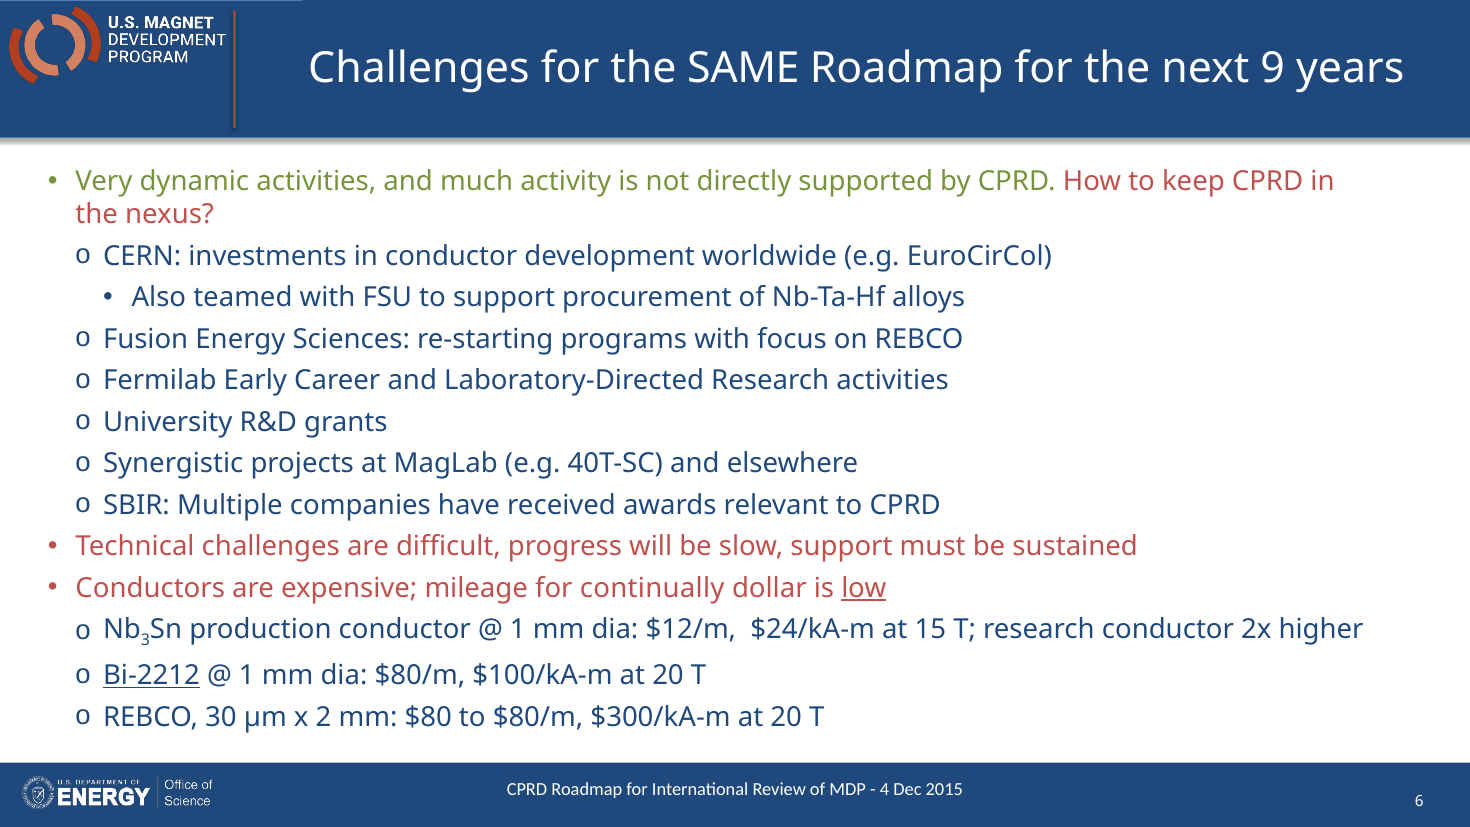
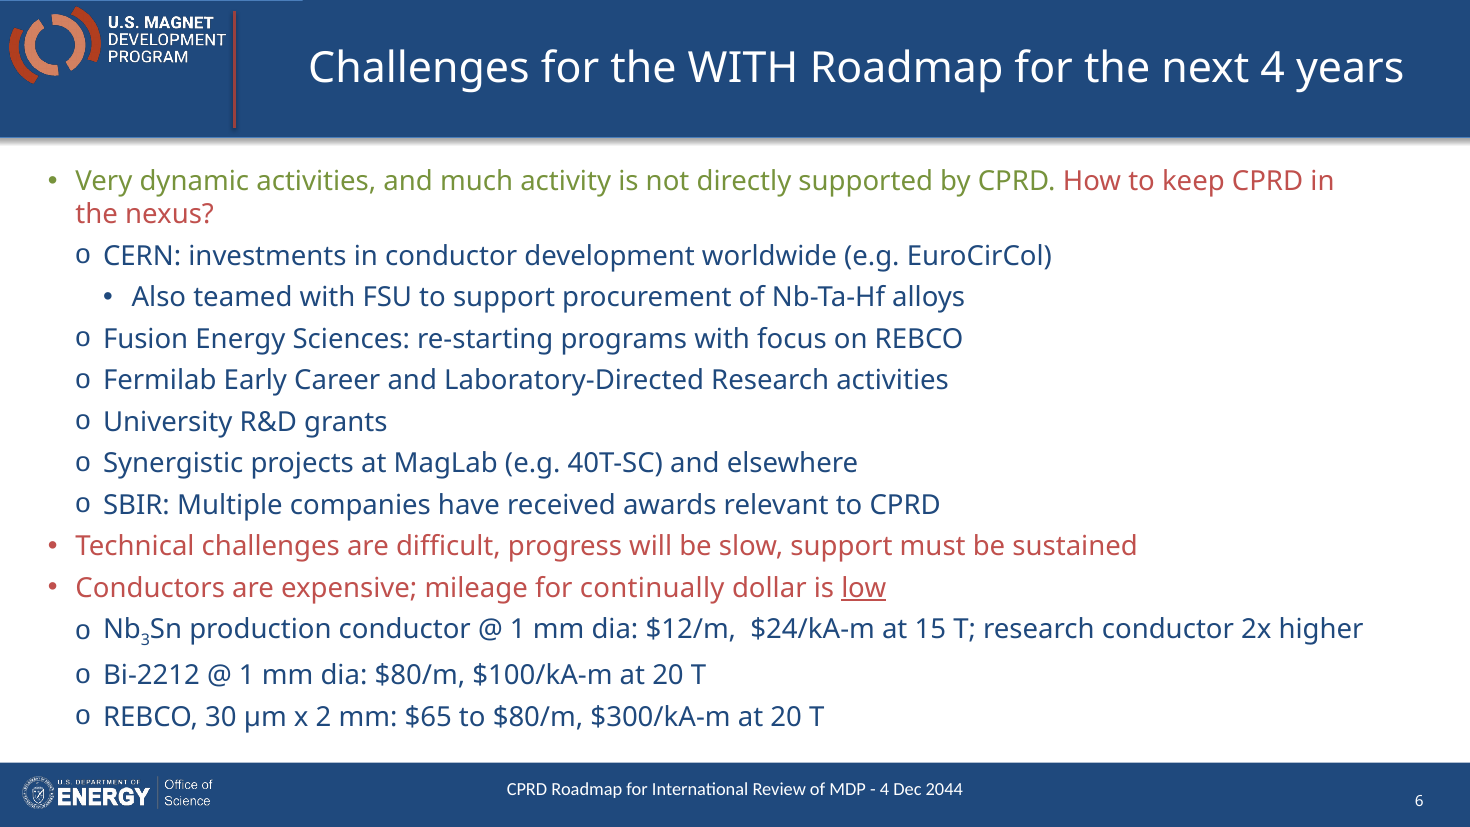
the SAME: SAME -> WITH (743, 68)
next 9: 9 -> 4 (1273, 68)
Bi-2212 underline: present -> none (151, 676)
$80: $80 -> $65 (428, 717)
2015: 2015 -> 2044 (944, 789)
